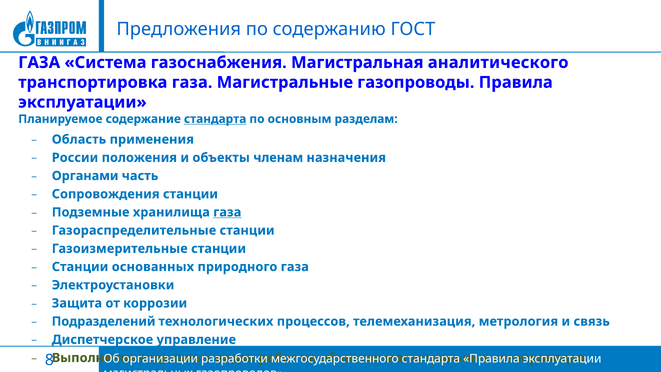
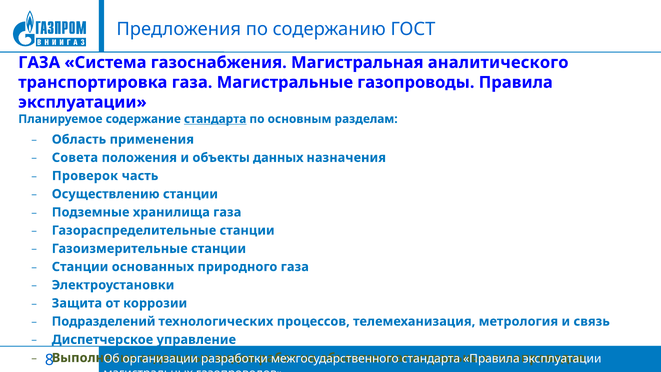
России: России -> Совета (75, 158)
членам: членам -> данных (278, 158)
Органами: Органами -> Проверок (85, 176)
Сопровождения: Сопровождения -> Осуществлению (106, 194)
газа underline: present -> none (227, 212)
